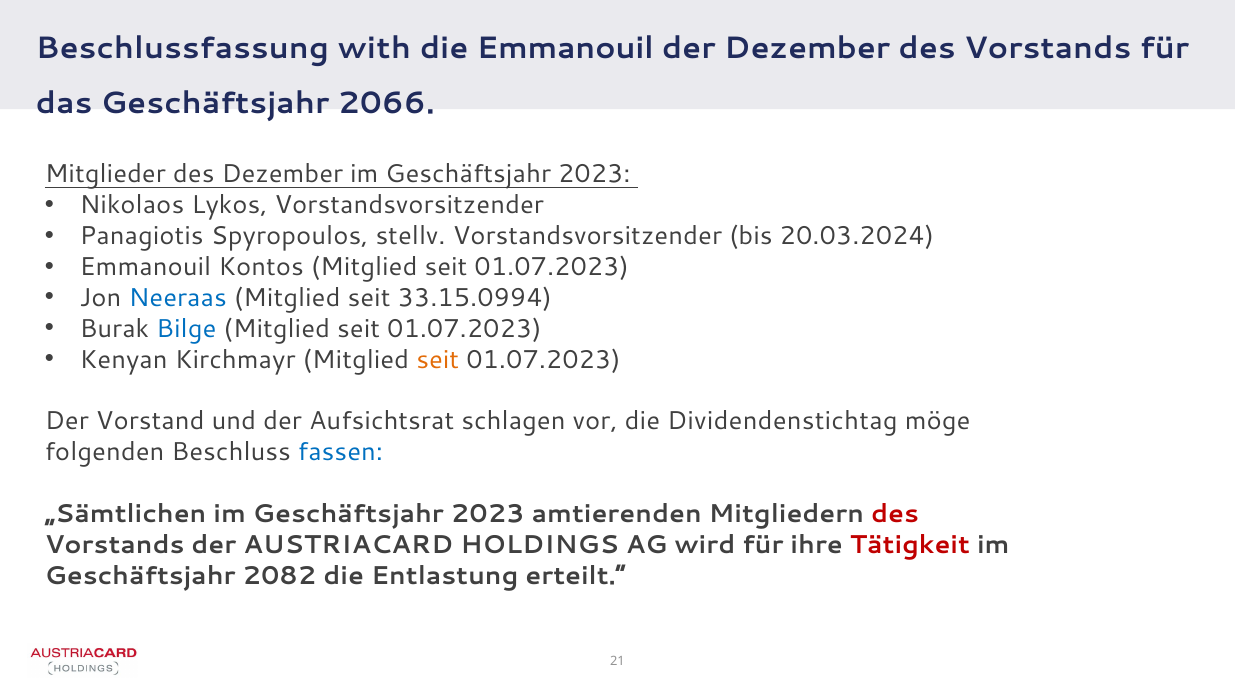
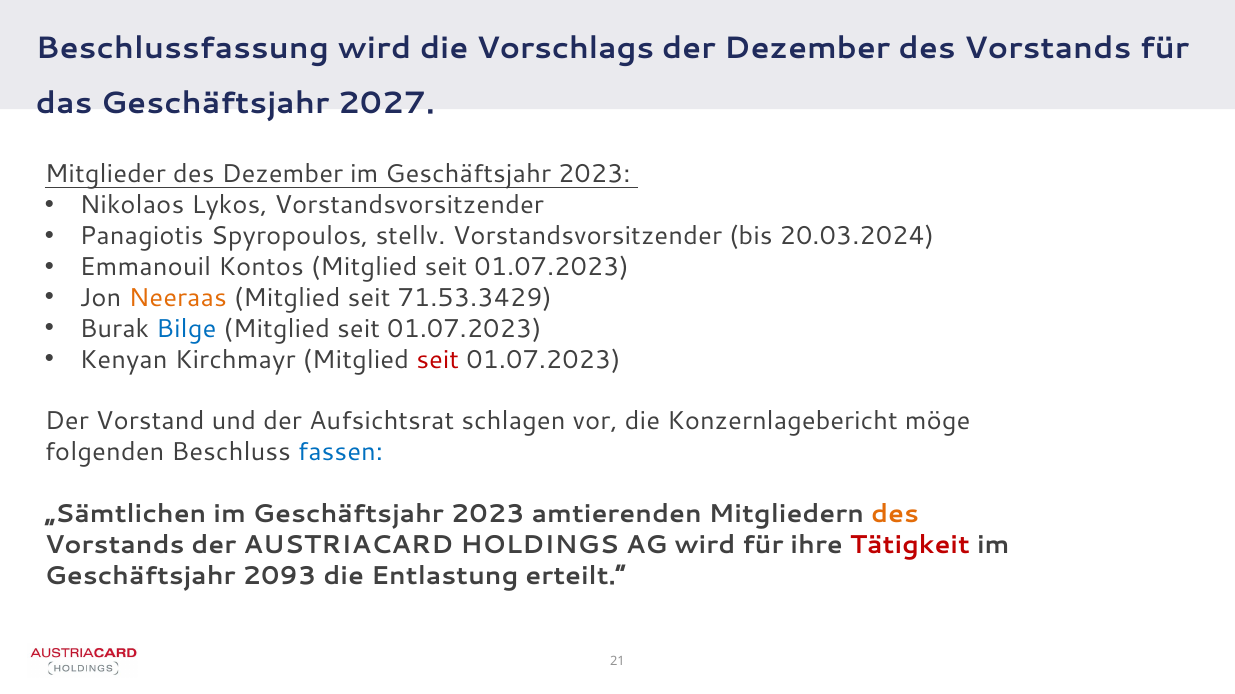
Beschlussfassung with: with -> wird (374, 48)
die Emmanouil: Emmanouil -> Vorschlags (565, 48)
2066: 2066 -> 2027 (386, 104)
Neeraas colour: blue -> orange (178, 298)
33.15.0994: 33.15.0994 -> 71.53.3429 (475, 298)
seit colour: orange -> red (438, 360)
Dividendenstichtag: Dividendenstichtag -> Konzernlagebericht (782, 422)
des colour: red -> orange (895, 514)
2082: 2082 -> 2093 (279, 576)
